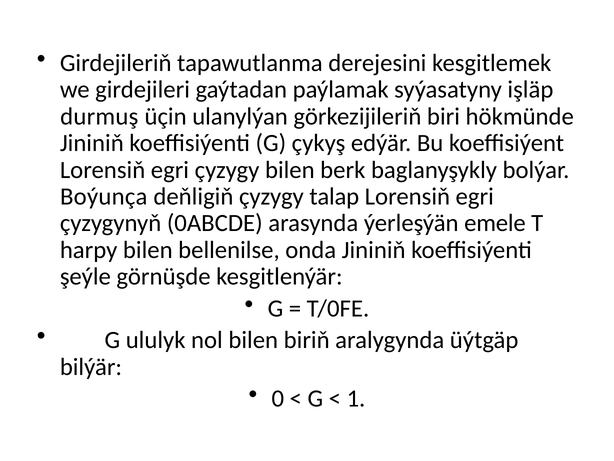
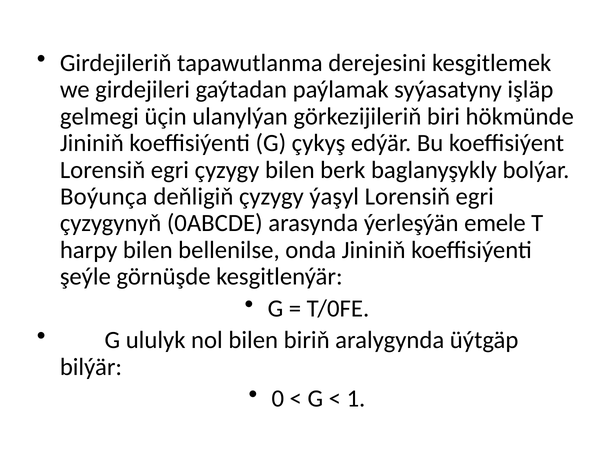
durmuş: durmuş -> gelmegi (99, 116)
talap: talap -> ýaşyl (334, 196)
